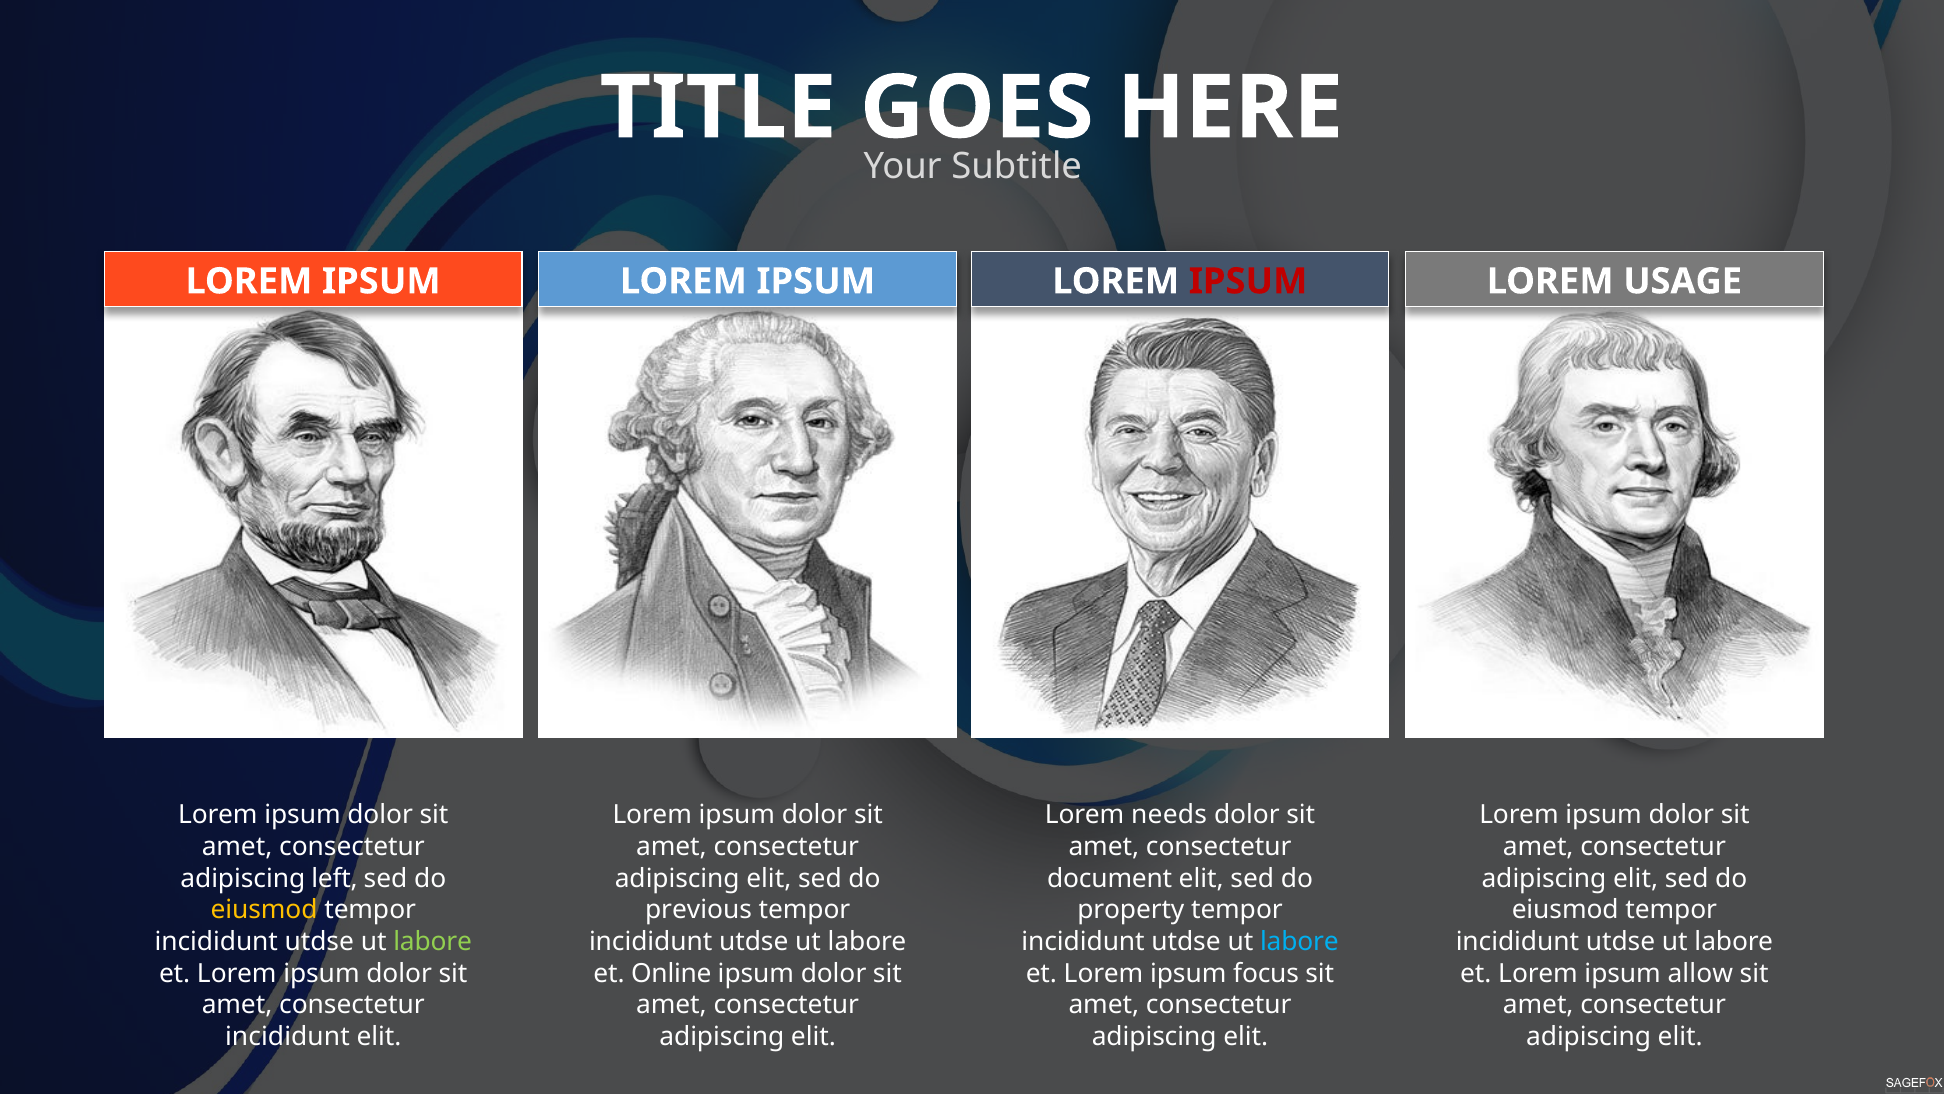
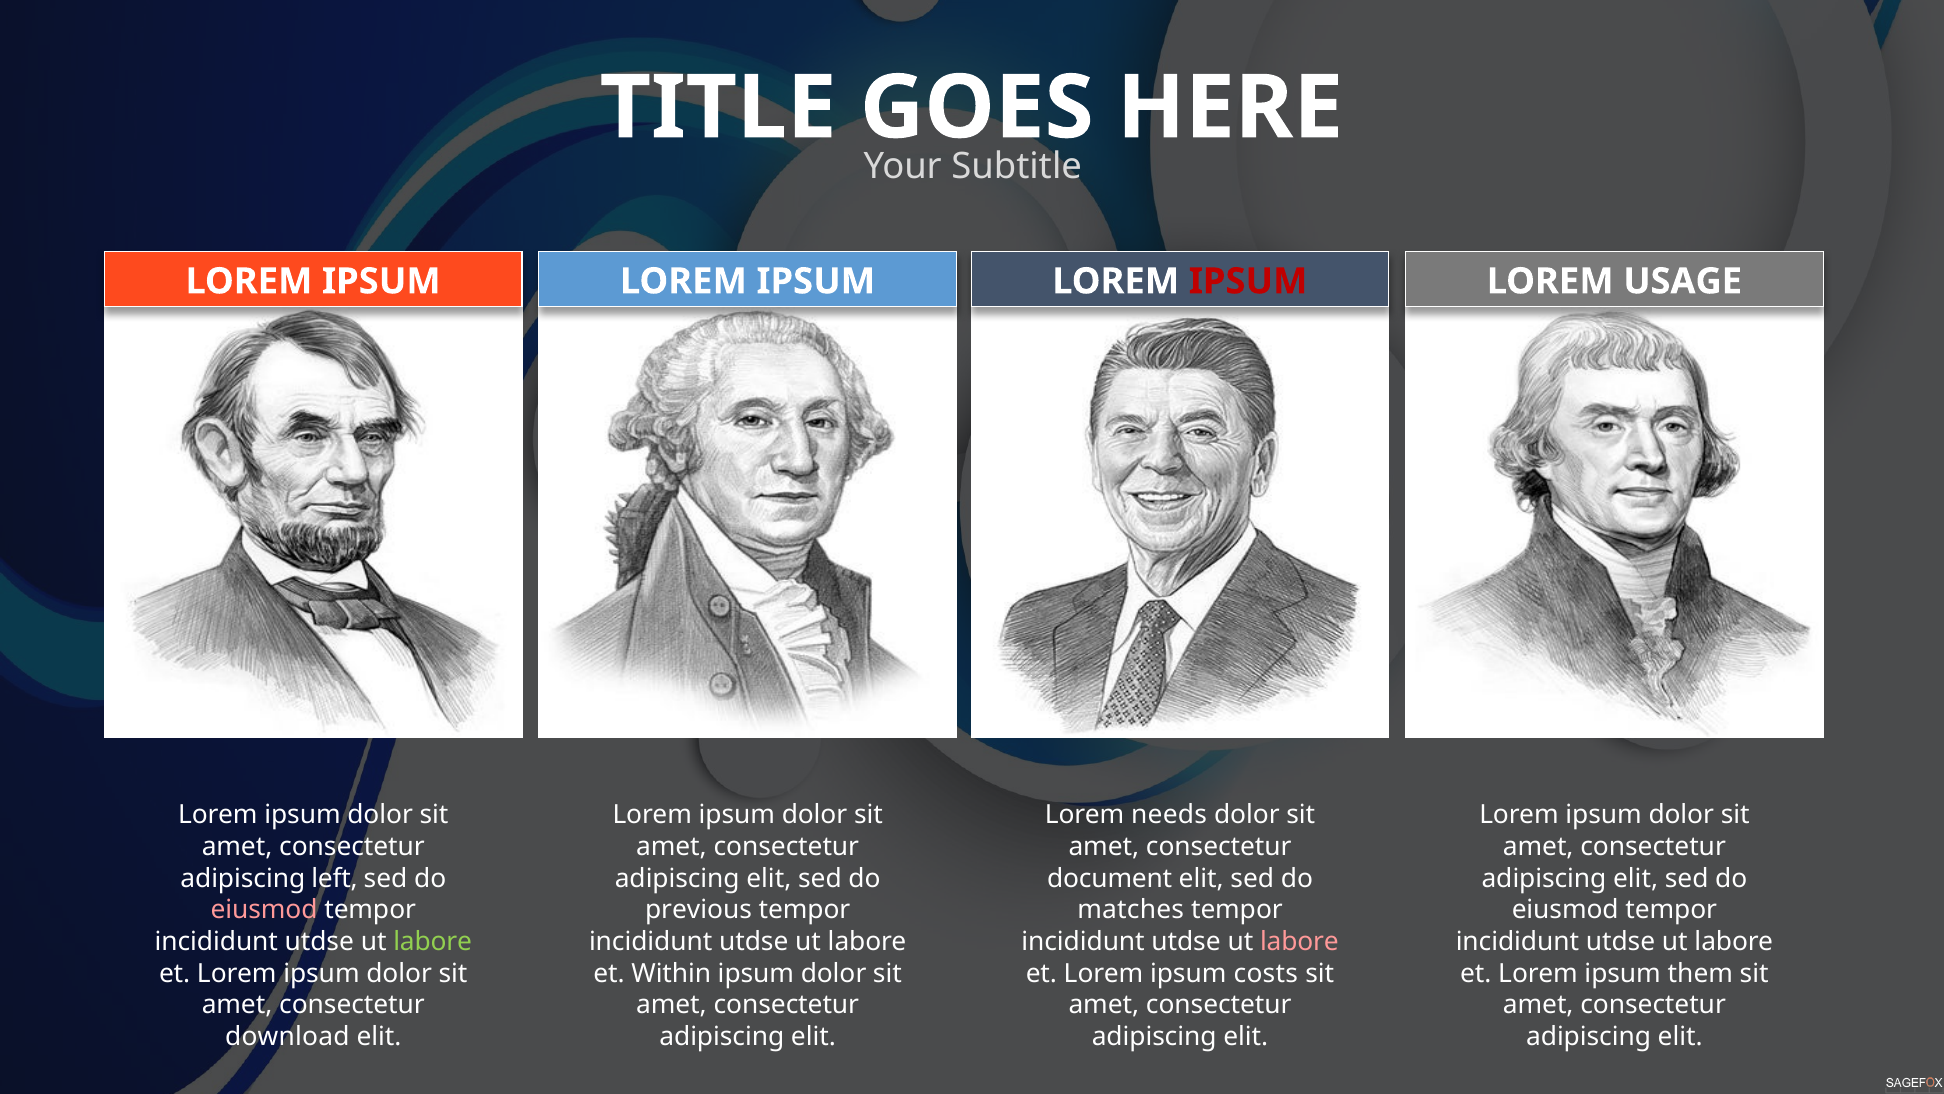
eiusmod colour: yellow -> pink (264, 910)
property: property -> matches (1131, 910)
labore colour: light blue -> pink (1299, 941)
Online: Online -> Within (671, 973)
focus: focus -> costs (1266, 973)
allow: allow -> them (1700, 973)
incididunt: incididunt -> download (287, 1036)
